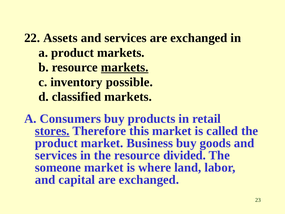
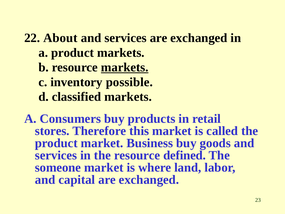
Assets: Assets -> About (60, 38)
stores underline: present -> none (52, 131)
divided: divided -> defined (185, 155)
